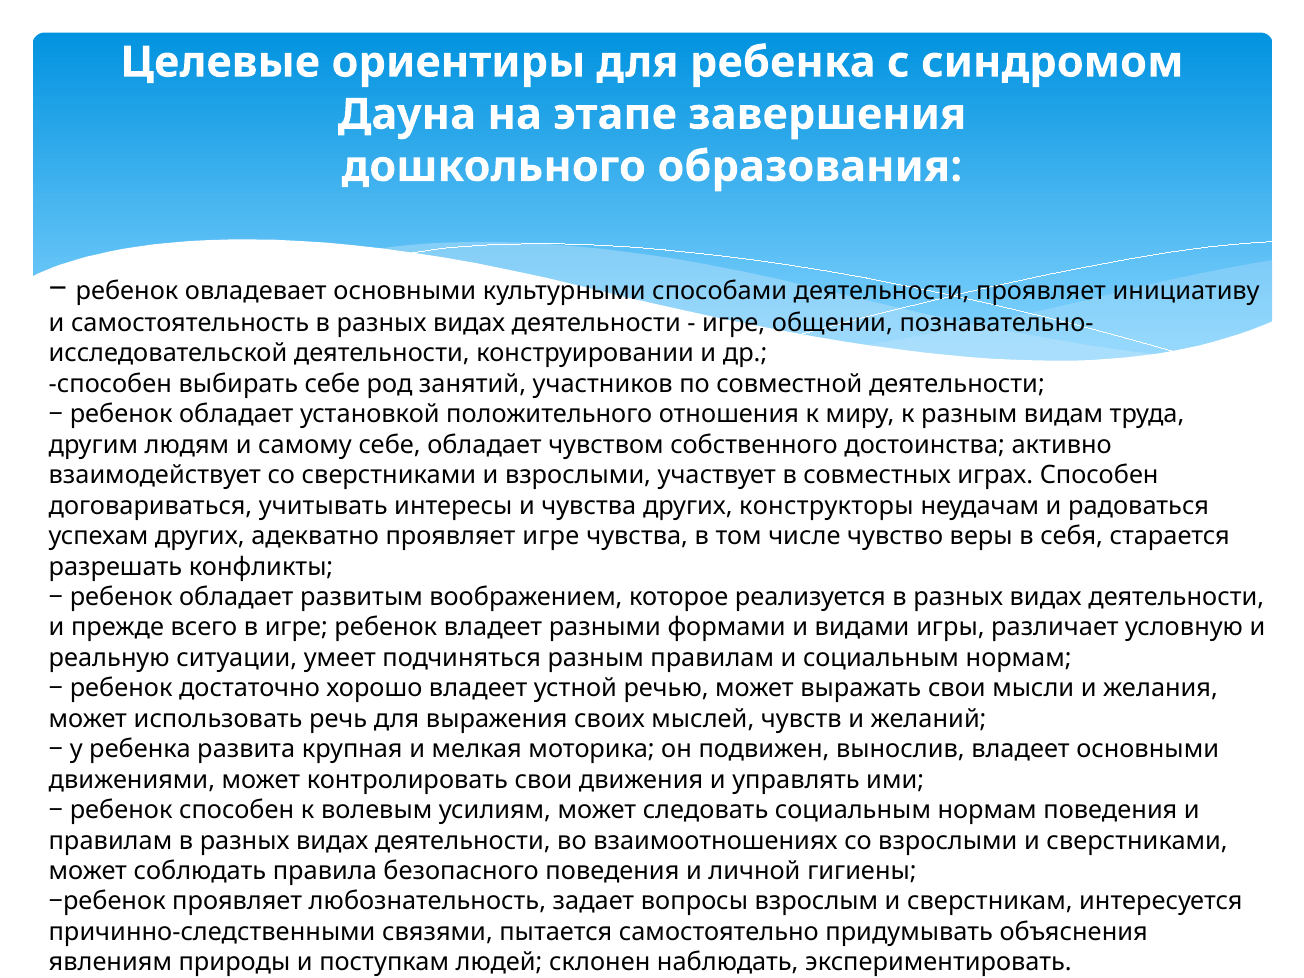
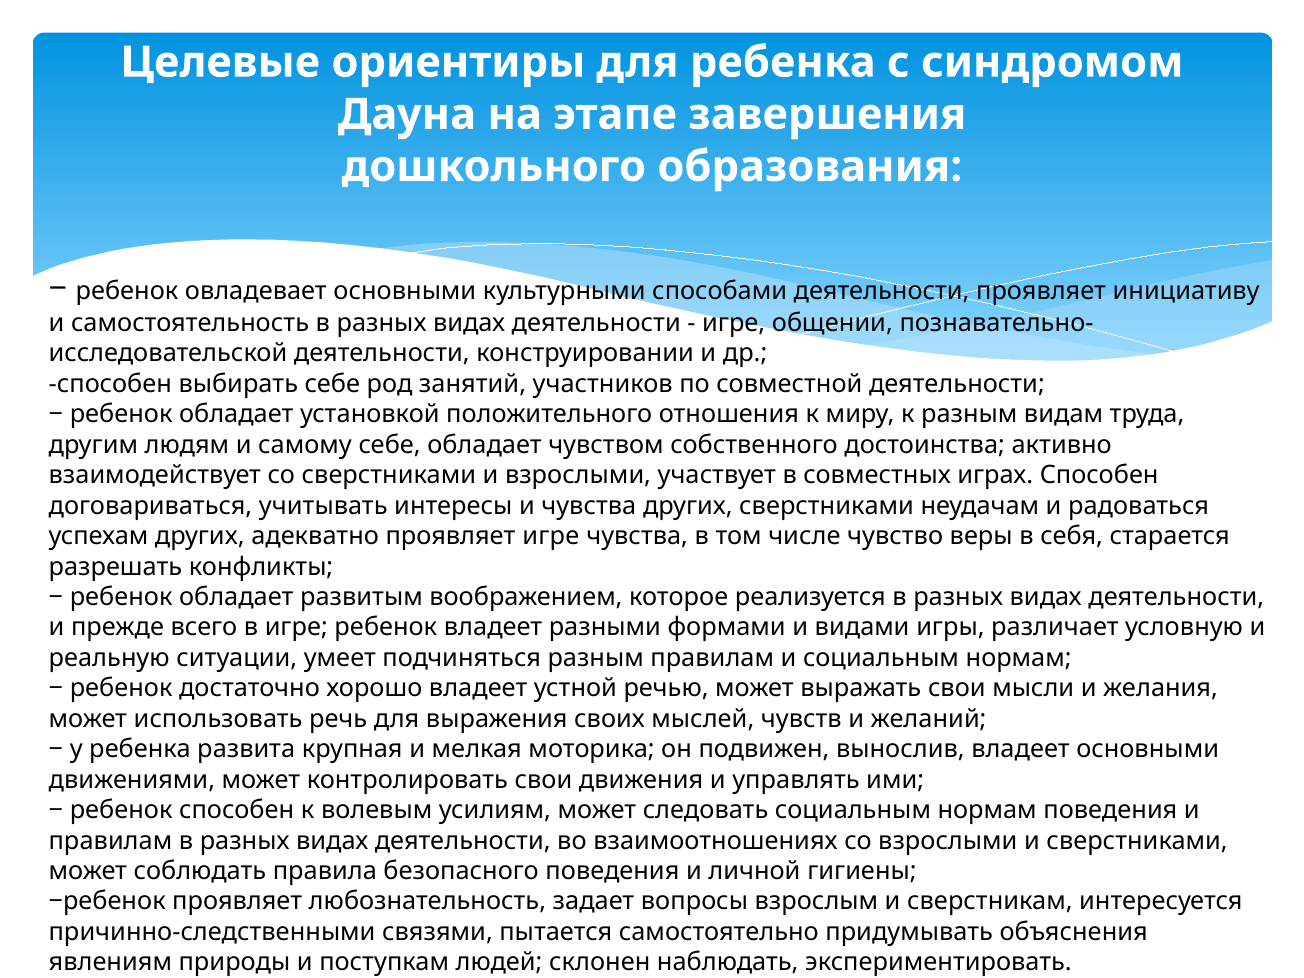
других конструкторы: конструкторы -> сверстниками (827, 506)
